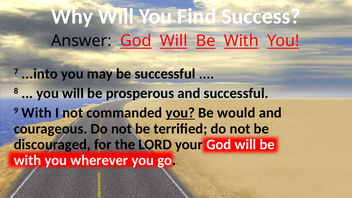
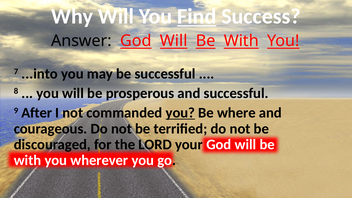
Find underline: none -> present (197, 16)
9 With: With -> After (37, 113)
would: would -> where (236, 113)
